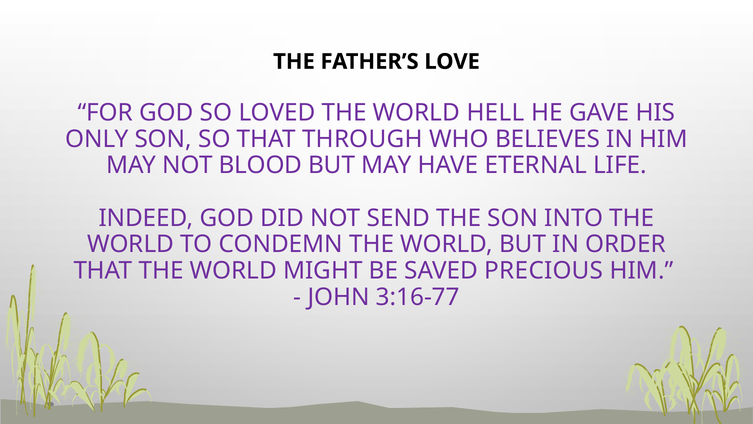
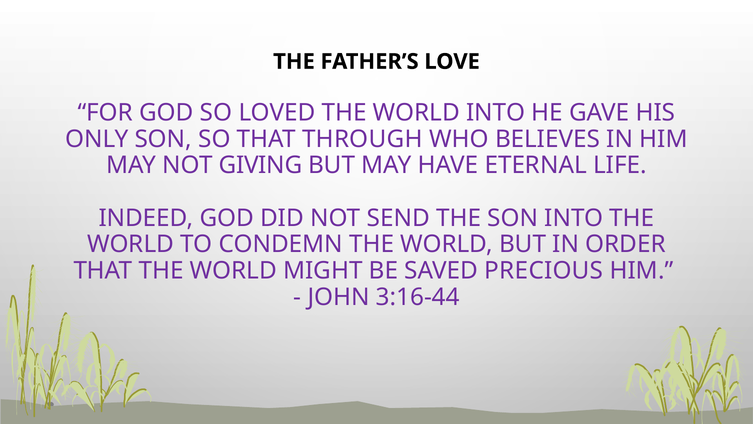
WORLD HELL: HELL -> INTO (496, 113)
BLOOD: BLOOD -> GIVING (260, 165)
3:16-77: 3:16-77 -> 3:16-44 (418, 297)
